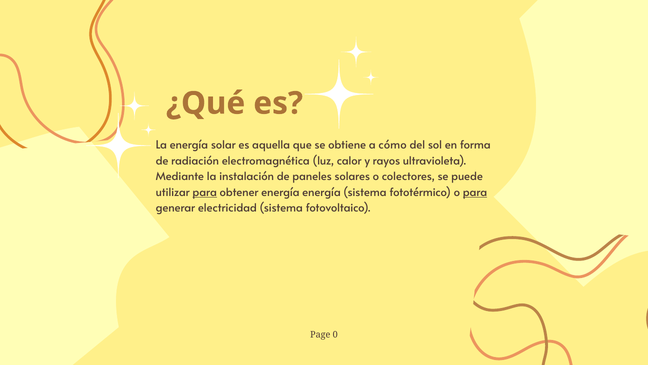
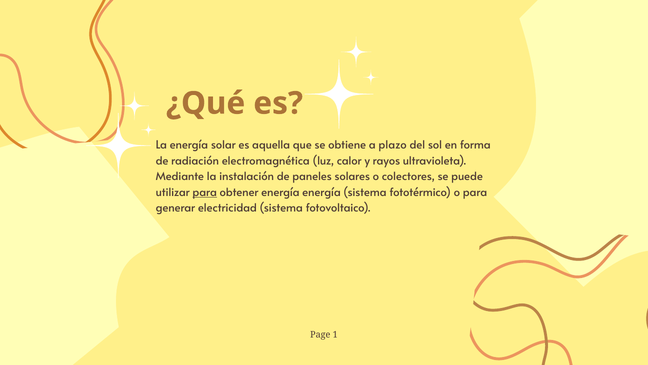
cómo: cómo -> plazo (393, 145)
para underline: present -> none (475, 192)
0: 0 -> 1 (335, 334)
